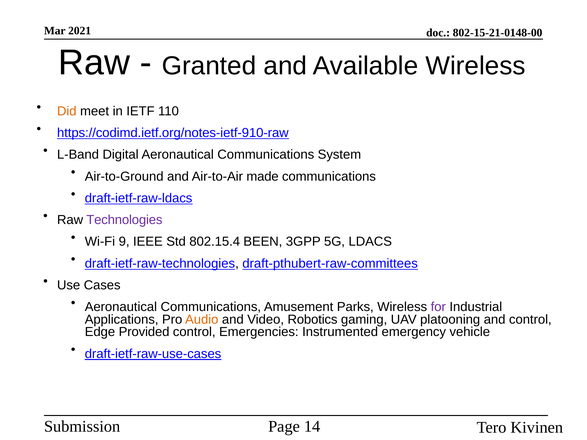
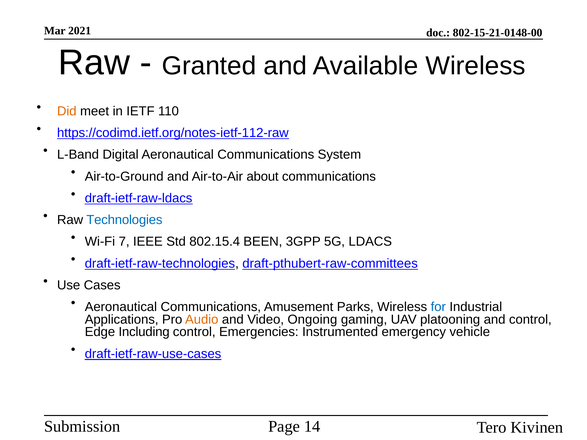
https://codimd.ietf.org/notes-ietf-910-raw: https://codimd.ietf.org/notes-ietf-910-raw -> https://codimd.ietf.org/notes-ietf-112-raw (173, 133)
made: made -> about (263, 177)
Technologies colour: purple -> blue (124, 220)
9: 9 -> 7 (124, 242)
for colour: purple -> blue (438, 307)
Robotics: Robotics -> Ongoing (312, 320)
Provided: Provided -> Including (144, 332)
